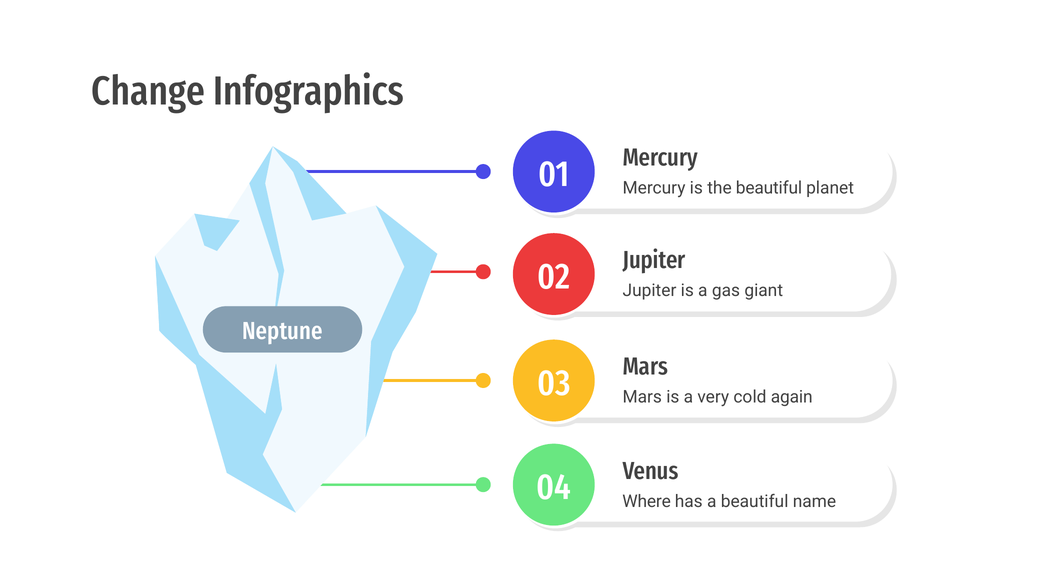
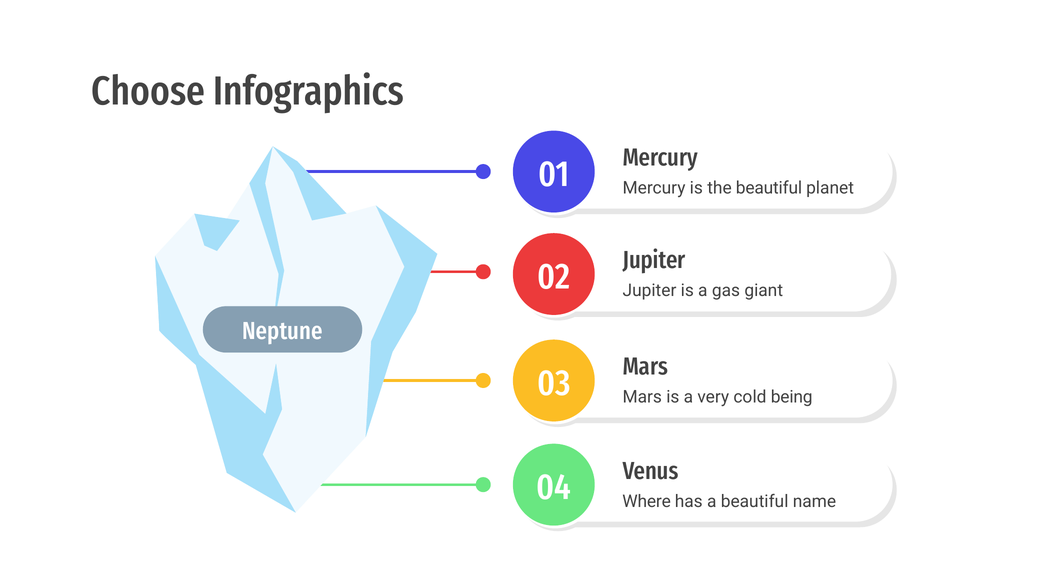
Change: Change -> Choose (148, 91)
again: again -> being (792, 397)
